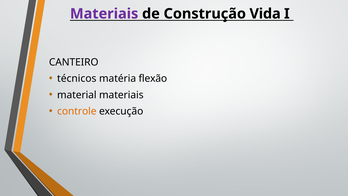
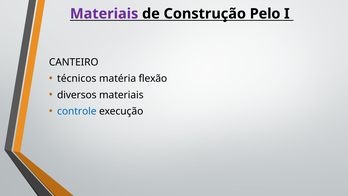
Vida: Vida -> Pelo (265, 14)
material: material -> diversos (77, 95)
controle colour: orange -> blue (77, 111)
